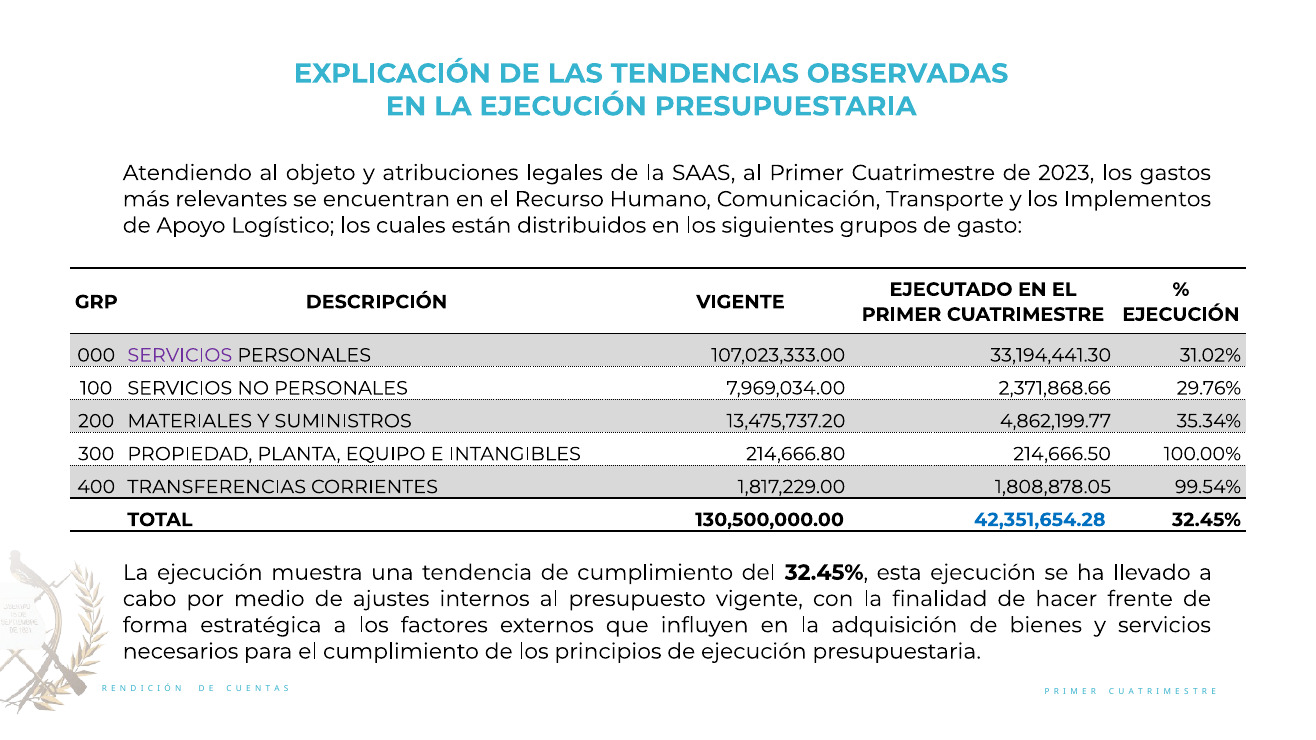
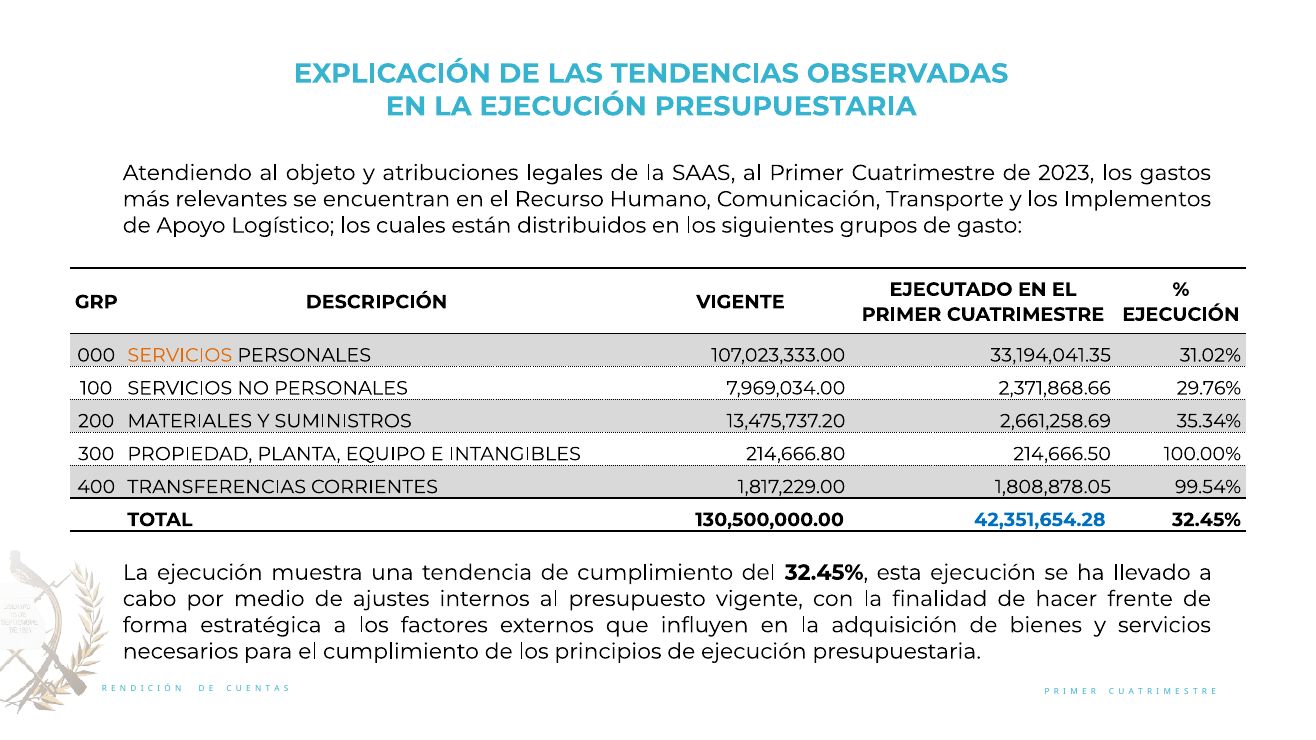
SERVICIOS colour: purple -> orange (180, 355)
33,194,441.30: 33,194,441.30 -> 33,194,041.35 (1051, 355)
4,862,199.77: 4,862,199.77 -> 2,661,258.69 (1055, 421)
